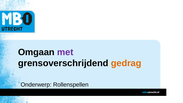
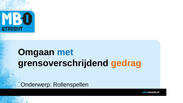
met colour: purple -> blue (65, 52)
